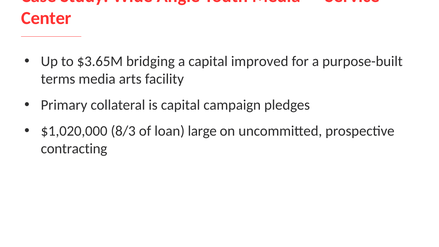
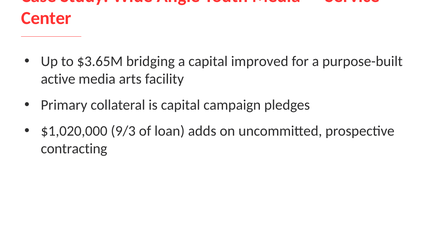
terms: terms -> active (58, 79)
8/3: 8/3 -> 9/3 (123, 131)
large: large -> adds (202, 131)
